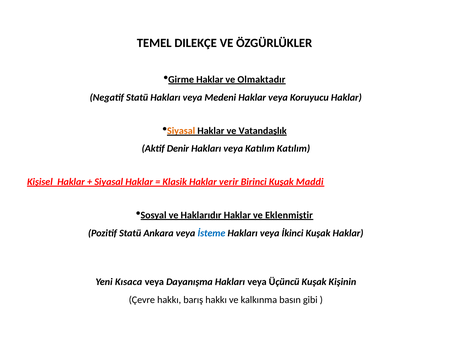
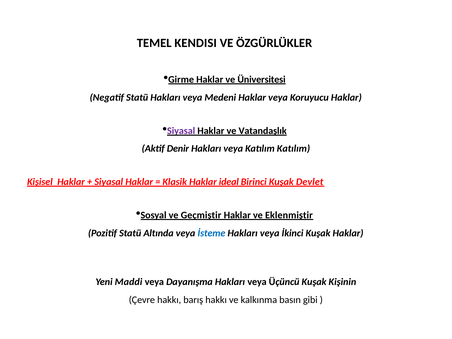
DILEKÇE: DILEKÇE -> KENDISI (196, 43)
Olmaktadır: Olmaktadır -> Üniversitesi (262, 80)
Siyasal colour: orange -> purple (181, 131)
verir: verir -> ideal (229, 182)
Maddi: Maddi -> Devlet (310, 182)
Haklarıdır: Haklarıdır -> Geçmiştir (201, 215)
Ankara: Ankara -> Altında (159, 233)
Kısaca: Kısaca -> Maddi (129, 282)
